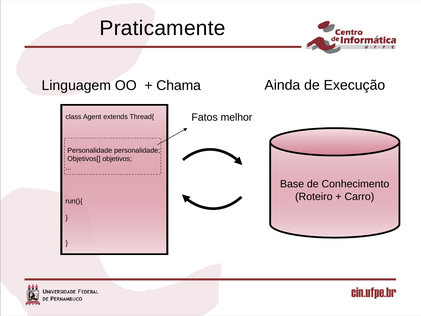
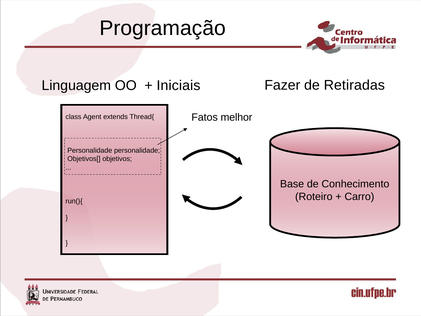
Praticamente: Praticamente -> Programação (163, 28)
Ainda: Ainda -> Fazer (282, 85)
Execução: Execução -> Retiradas (354, 85)
Chama: Chama -> Iniciais (178, 86)
